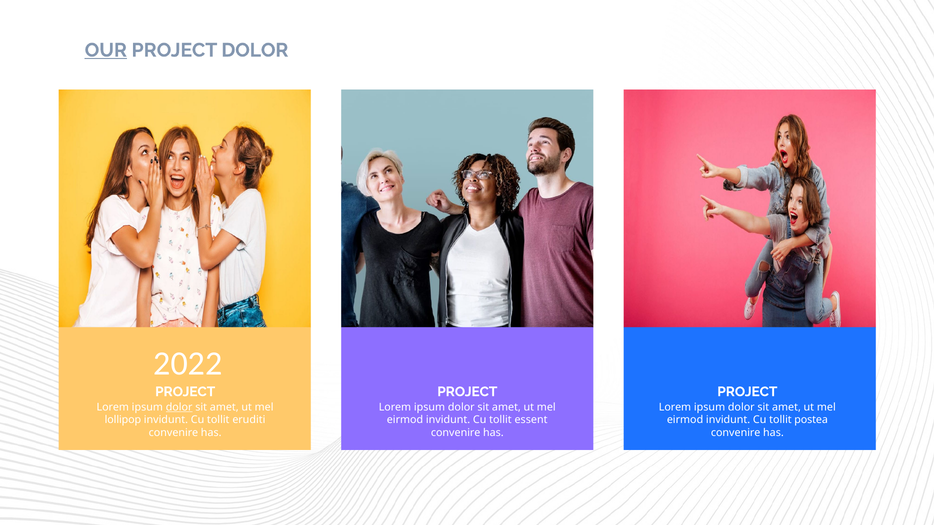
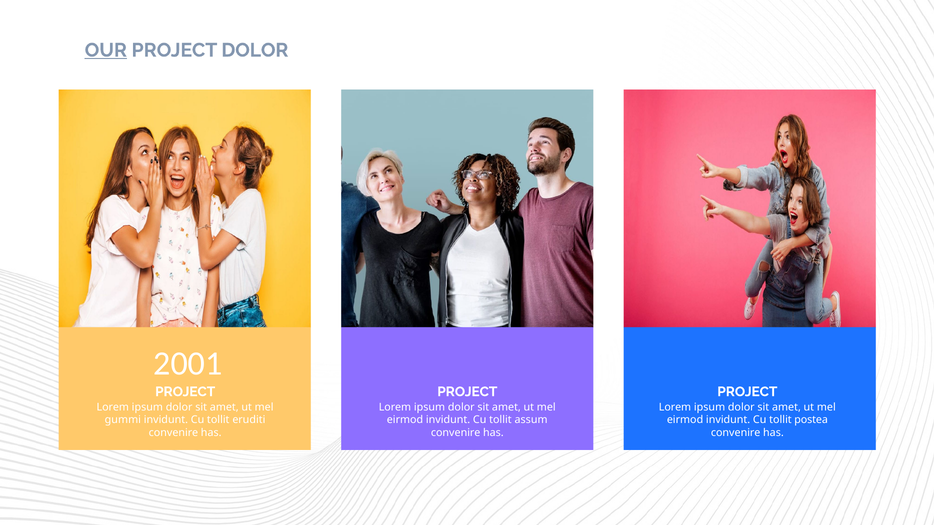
2022: 2022 -> 2001 (188, 364)
dolor underline: present -> none (179, 407)
lollipop: lollipop -> gummi (123, 420)
essent: essent -> assum (531, 420)
